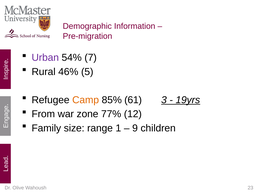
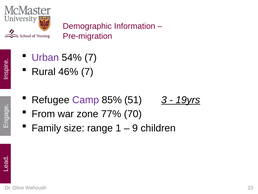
46% 5: 5 -> 7 (87, 72)
Camp colour: orange -> purple (86, 100)
61: 61 -> 51 (133, 100)
12: 12 -> 70 (133, 114)
